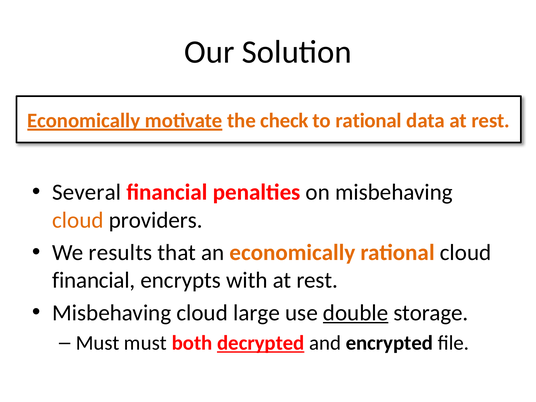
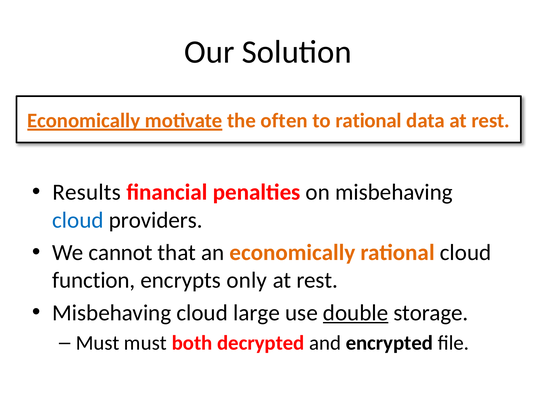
check: check -> often (284, 121)
Several: Several -> Results (87, 192)
cloud colour: orange -> blue (78, 220)
results: results -> cannot (121, 253)
financial: financial -> function (94, 280)
with: with -> only (247, 280)
decrypted underline: present -> none (261, 343)
